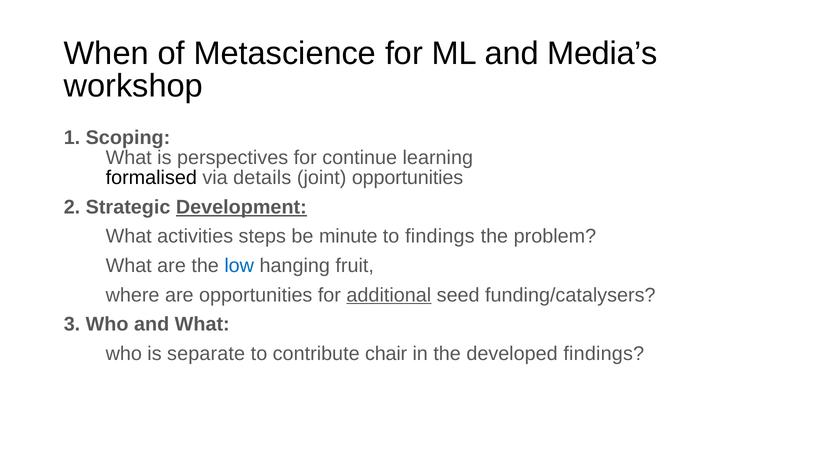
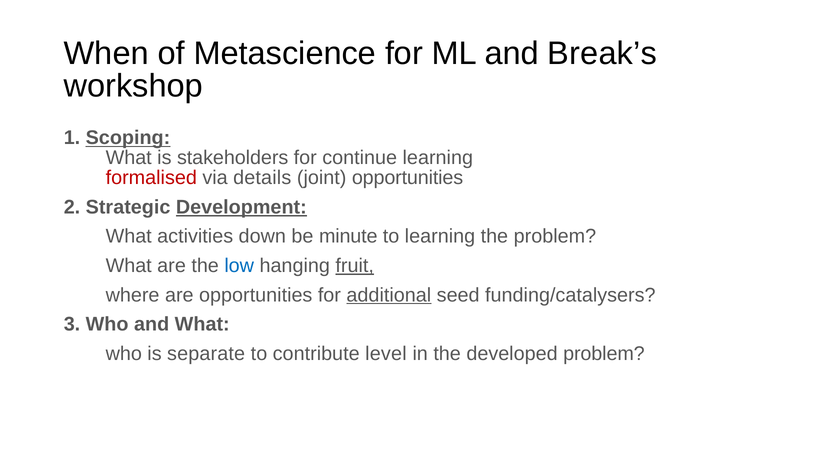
Media’s: Media’s -> Break’s (602, 53)
Scoping underline: none -> present (128, 138)
perspectives: perspectives -> stakeholders (233, 158)
formalised colour: black -> red (151, 178)
steps: steps -> down (262, 236)
to findings: findings -> learning (440, 236)
fruit underline: none -> present (355, 266)
chair: chair -> level (386, 353)
developed findings: findings -> problem (604, 353)
